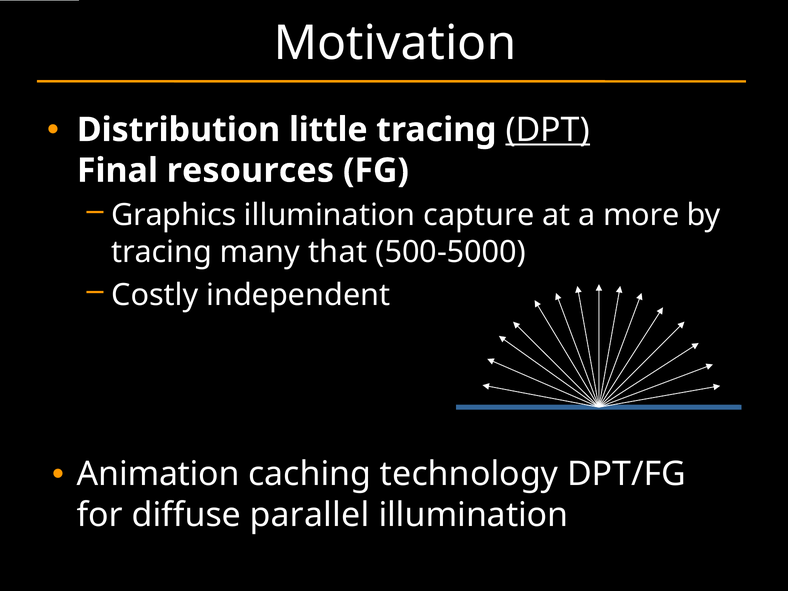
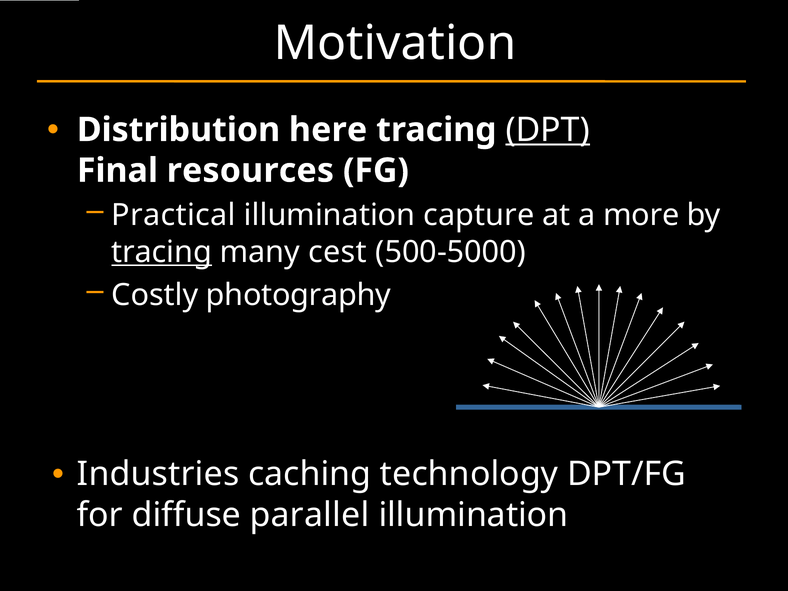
little: little -> here (328, 130)
Graphics: Graphics -> Practical (173, 215)
tracing underline: none -> present (162, 252)
that: that -> cest (338, 252)
independent: independent -> photography (298, 295)
Animation: Animation -> Industries (158, 474)
